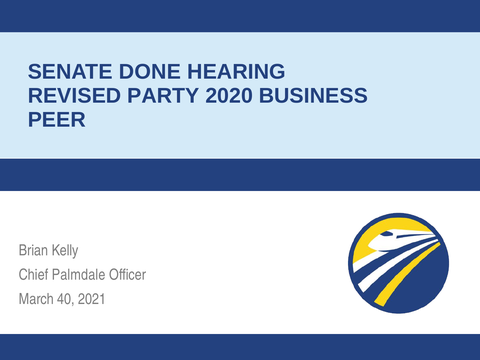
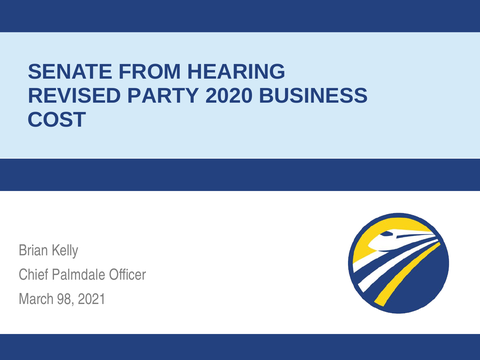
DONE: DONE -> FROM (150, 72)
PEER: PEER -> COST (57, 120)
40: 40 -> 98 (66, 299)
